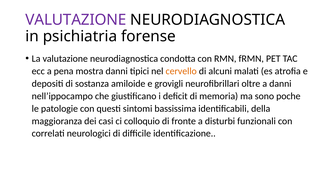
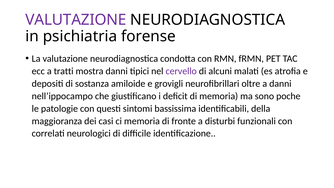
pena: pena -> tratti (64, 71)
cervello colour: orange -> purple (181, 71)
ci colloquio: colloquio -> memoria (142, 121)
